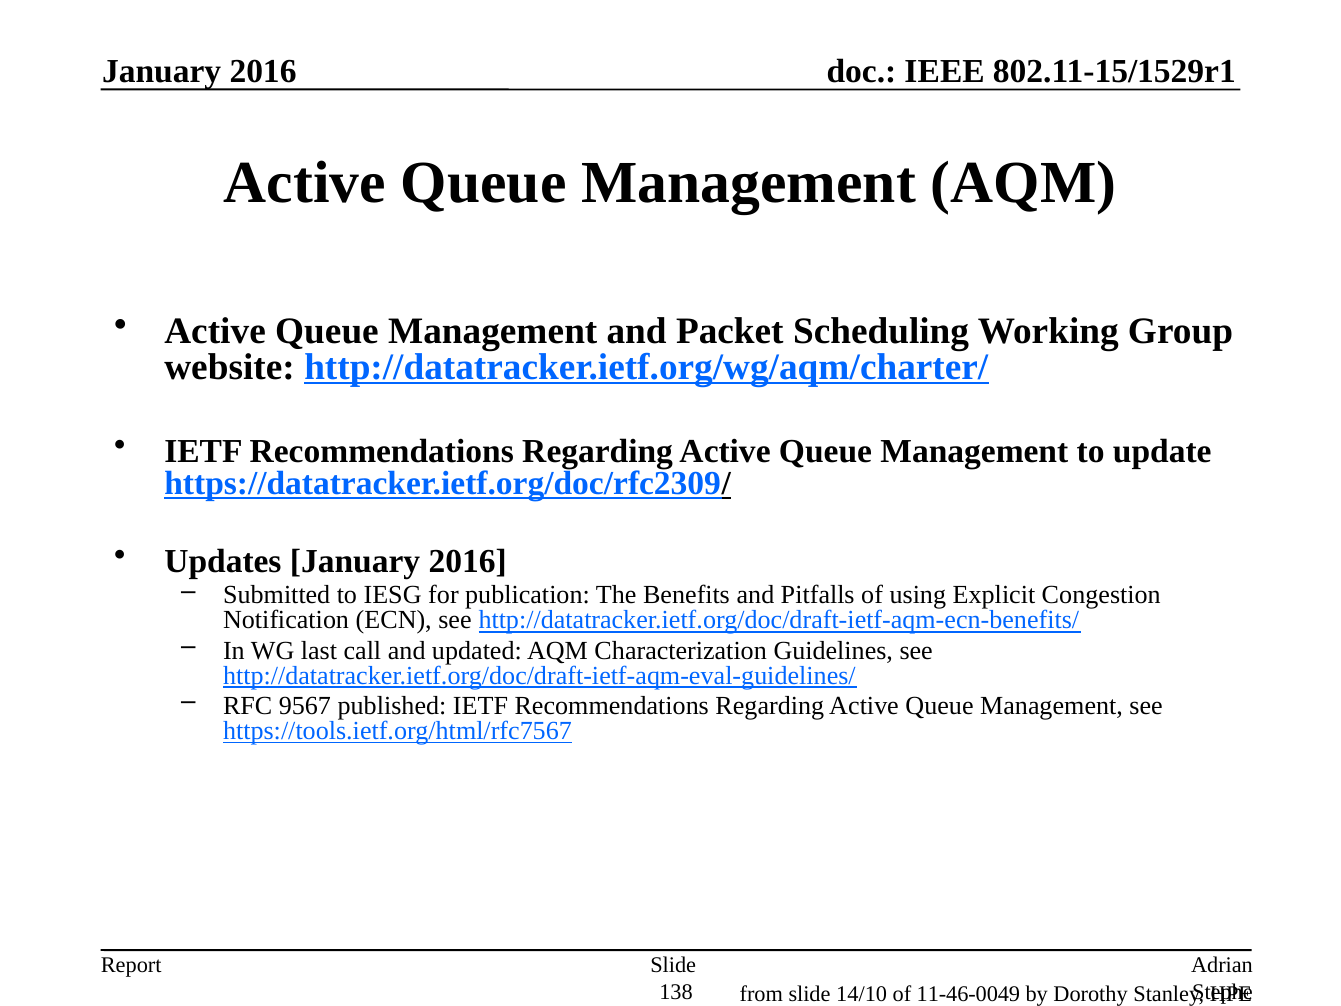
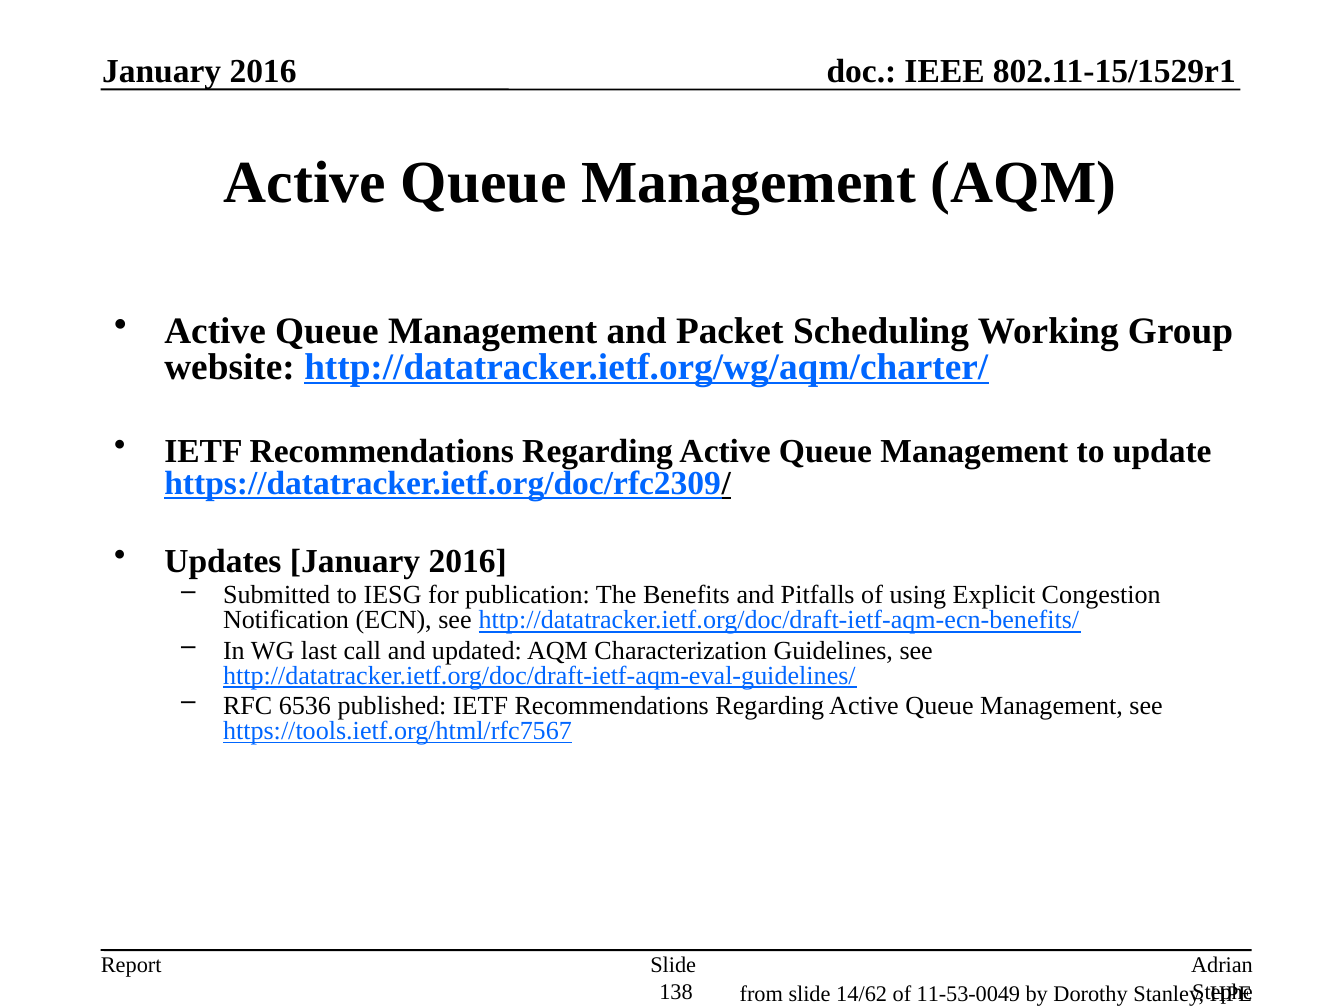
9567: 9567 -> 6536 (305, 706)
14/10: 14/10 -> 14/62 (862, 994)
11-46-0049: 11-46-0049 -> 11-53-0049 (968, 994)
